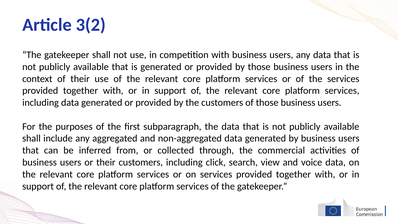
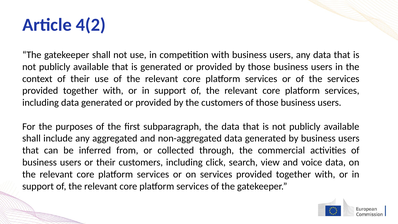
3(2: 3(2 -> 4(2 (91, 25)
